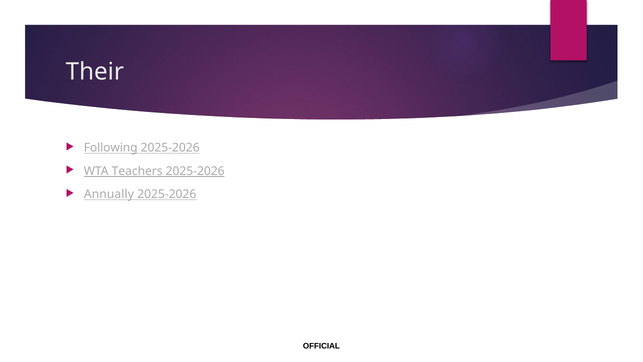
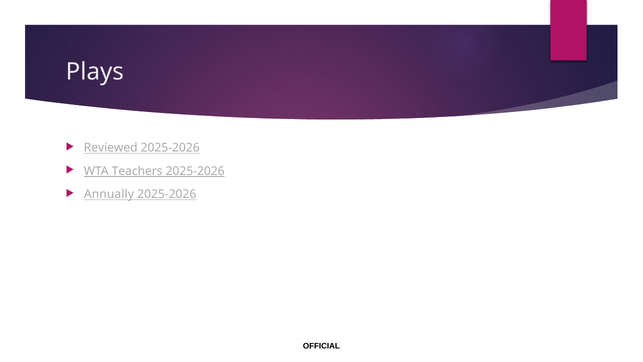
Their: Their -> Plays (95, 72)
Following: Following -> Reviewed (111, 148)
